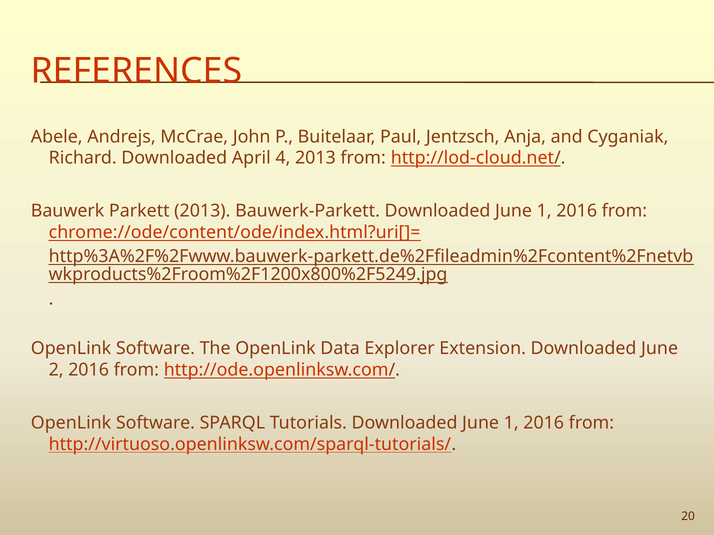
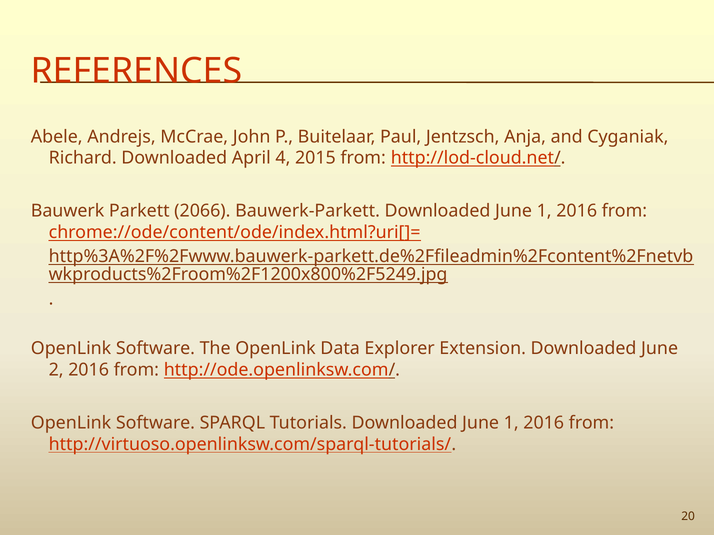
4 2013: 2013 -> 2015 (315, 158)
Parkett 2013: 2013 -> 2066 (202, 211)
